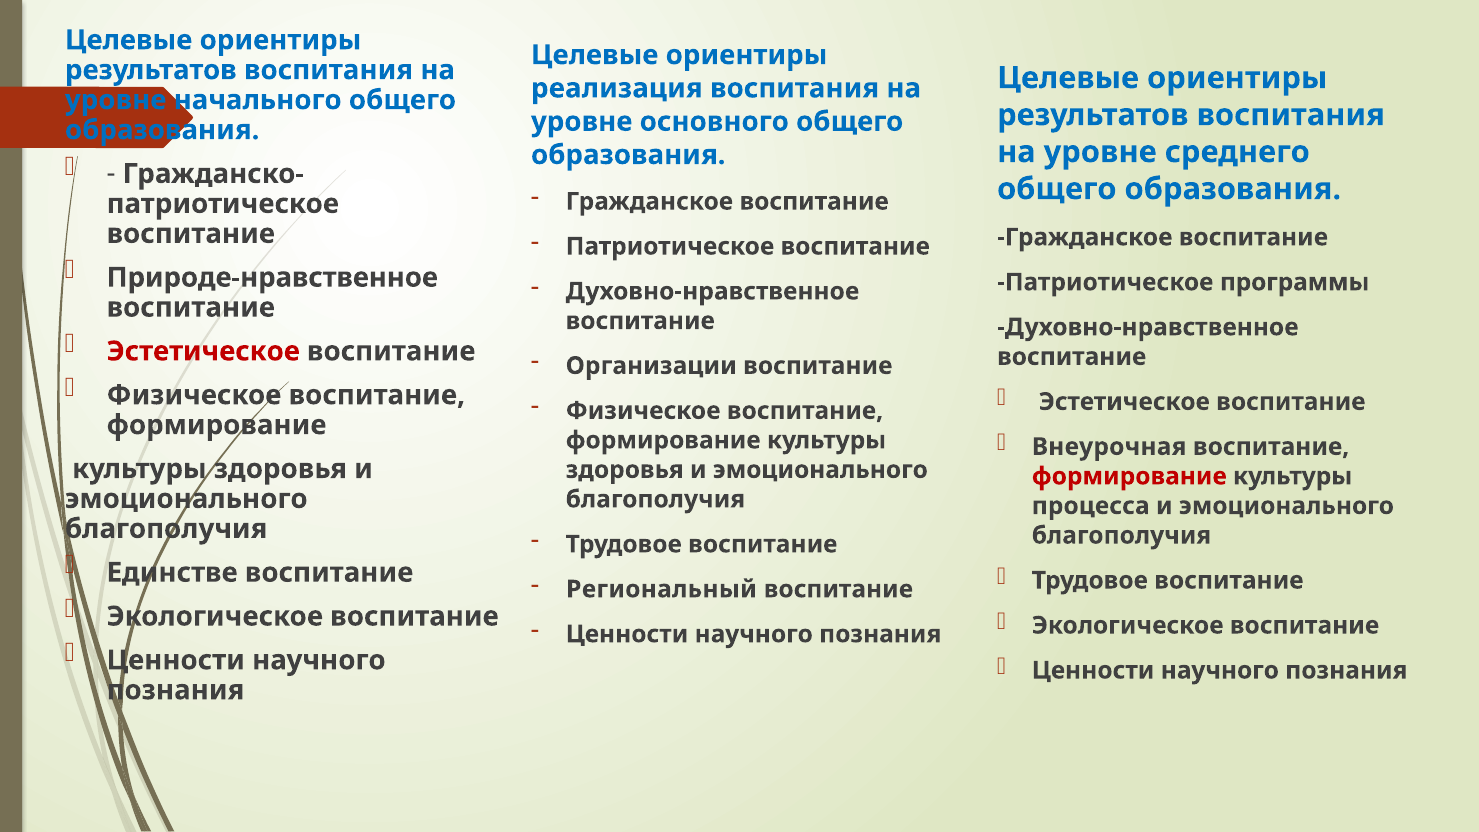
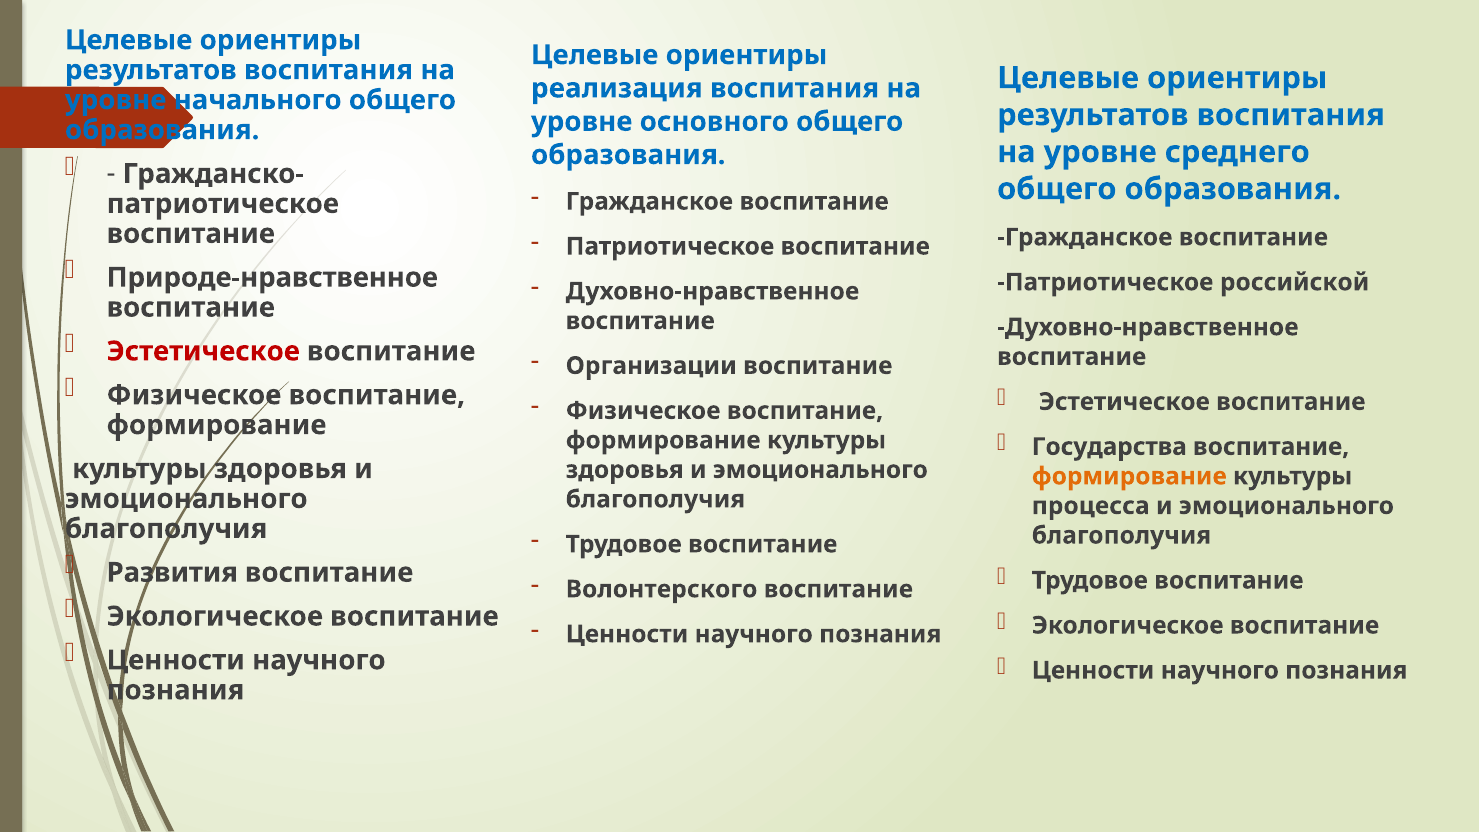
программы: программы -> российской (1295, 282)
Внеурочная: Внеурочная -> Государства (1109, 447)
формирование colour: red -> orange (1129, 476)
Единстве: Единстве -> Развития (172, 573)
Региональный: Региональный -> Волонтерского (662, 589)
